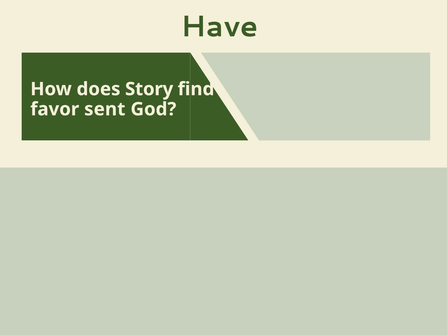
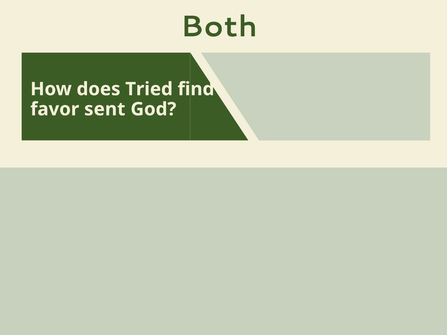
Have: Have -> Both (219, 27)
Story: Story -> Tried (149, 89)
